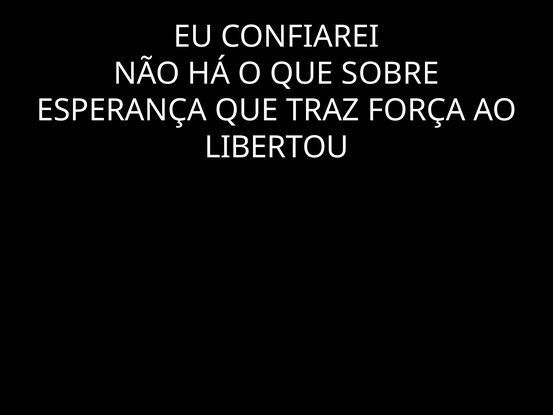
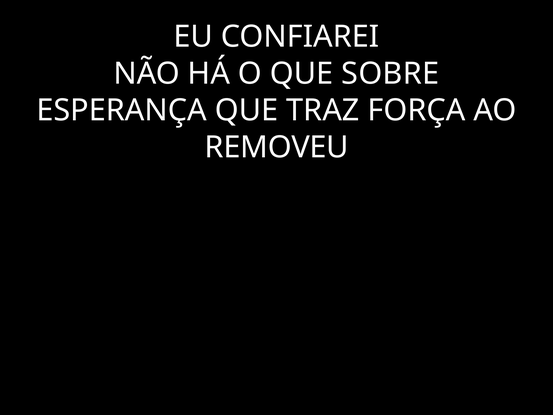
LIBERTOU: LIBERTOU -> REMOVEU (277, 147)
